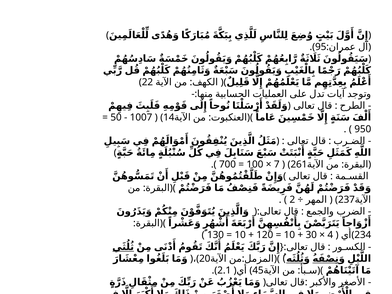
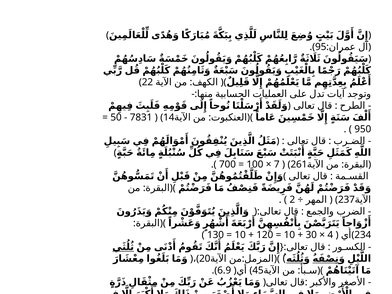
1007: 1007 -> 7831 (141, 117)
2.1: 2.1 -> 6.9 (224, 270)
